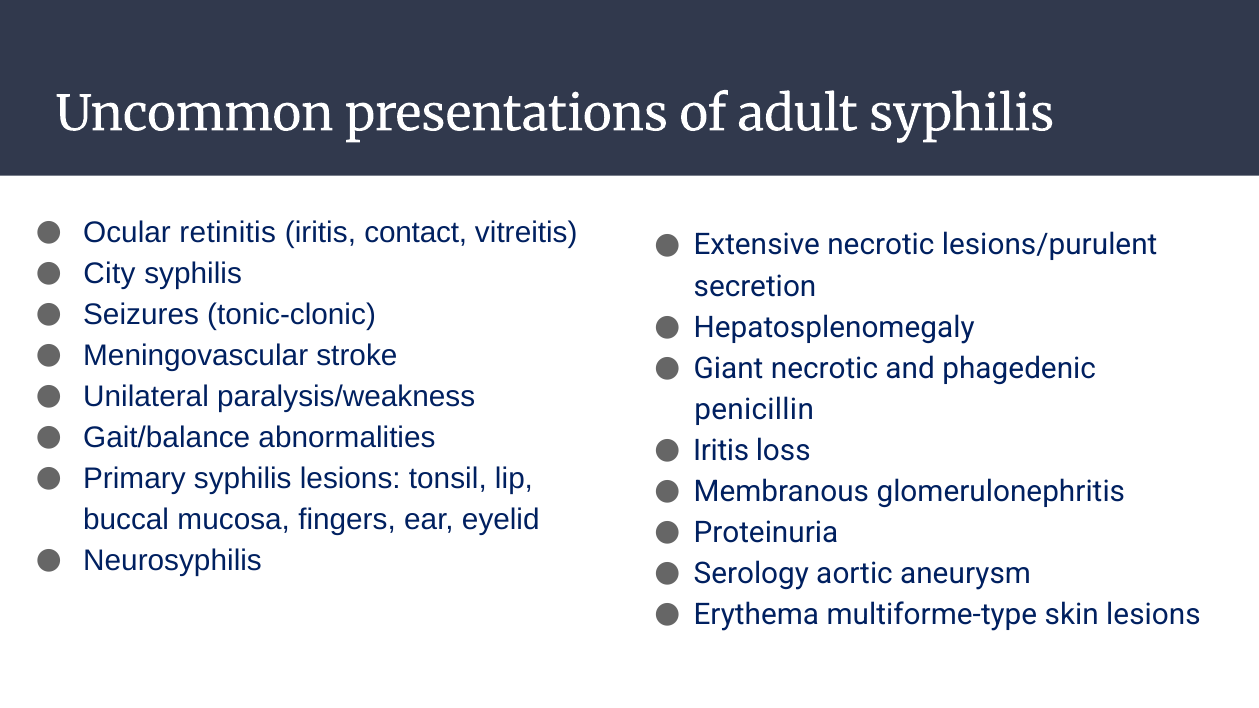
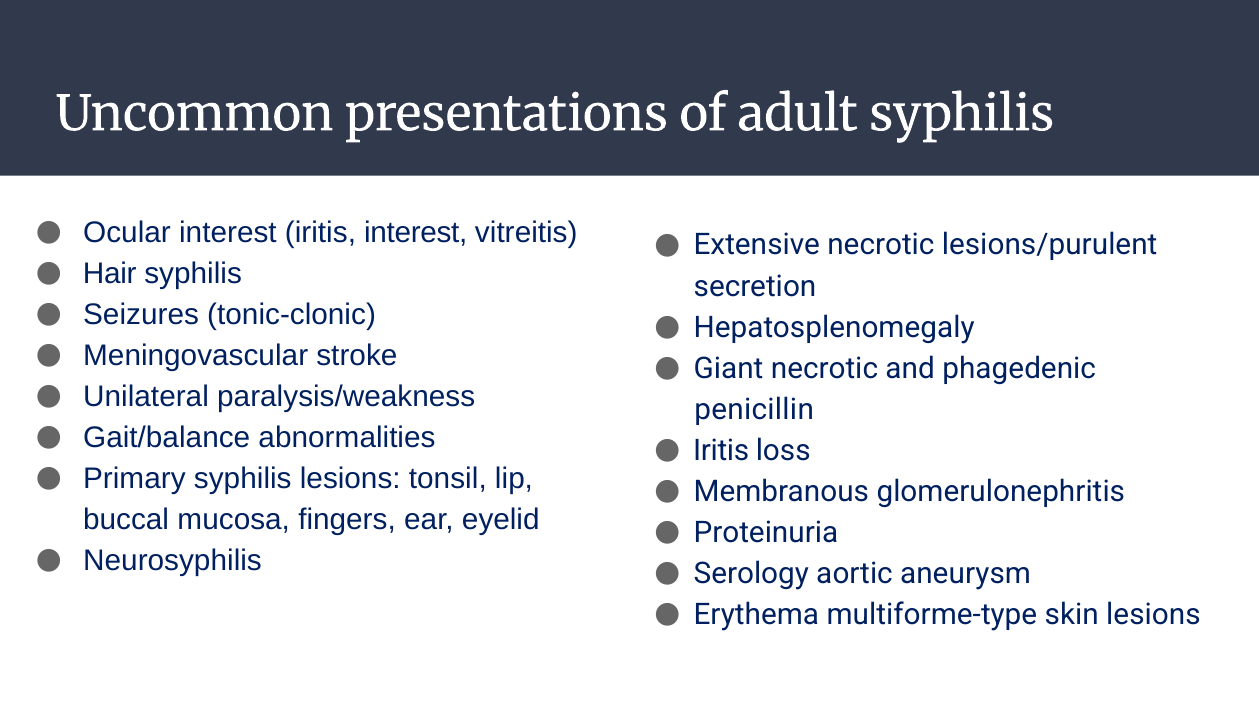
Ocular retinitis: retinitis -> interest (228, 233)
iritis contact: contact -> interest (416, 233)
City: City -> Hair (110, 274)
